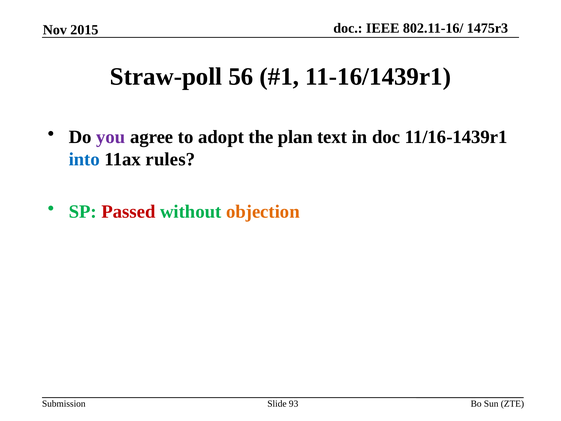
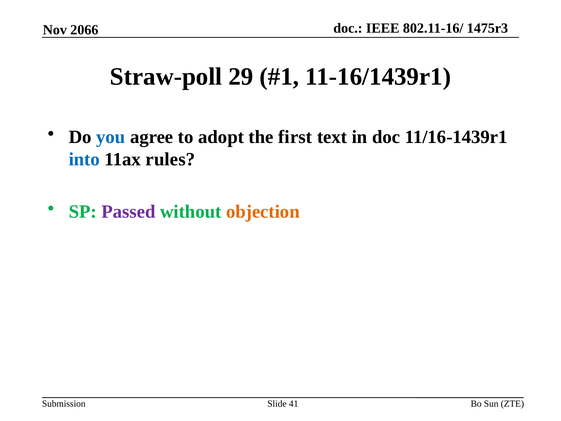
2015: 2015 -> 2066 (84, 30)
56: 56 -> 29 (241, 77)
you colour: purple -> blue (111, 137)
plan: plan -> first (295, 137)
Passed colour: red -> purple (128, 212)
93: 93 -> 41 (294, 404)
